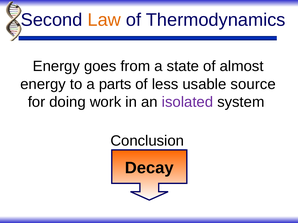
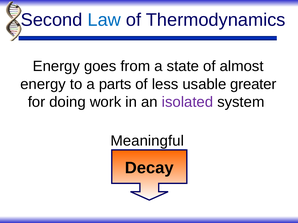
Law colour: orange -> blue (104, 20)
source: source -> greater (253, 84)
Conclusion: Conclusion -> Meaningful (147, 141)
